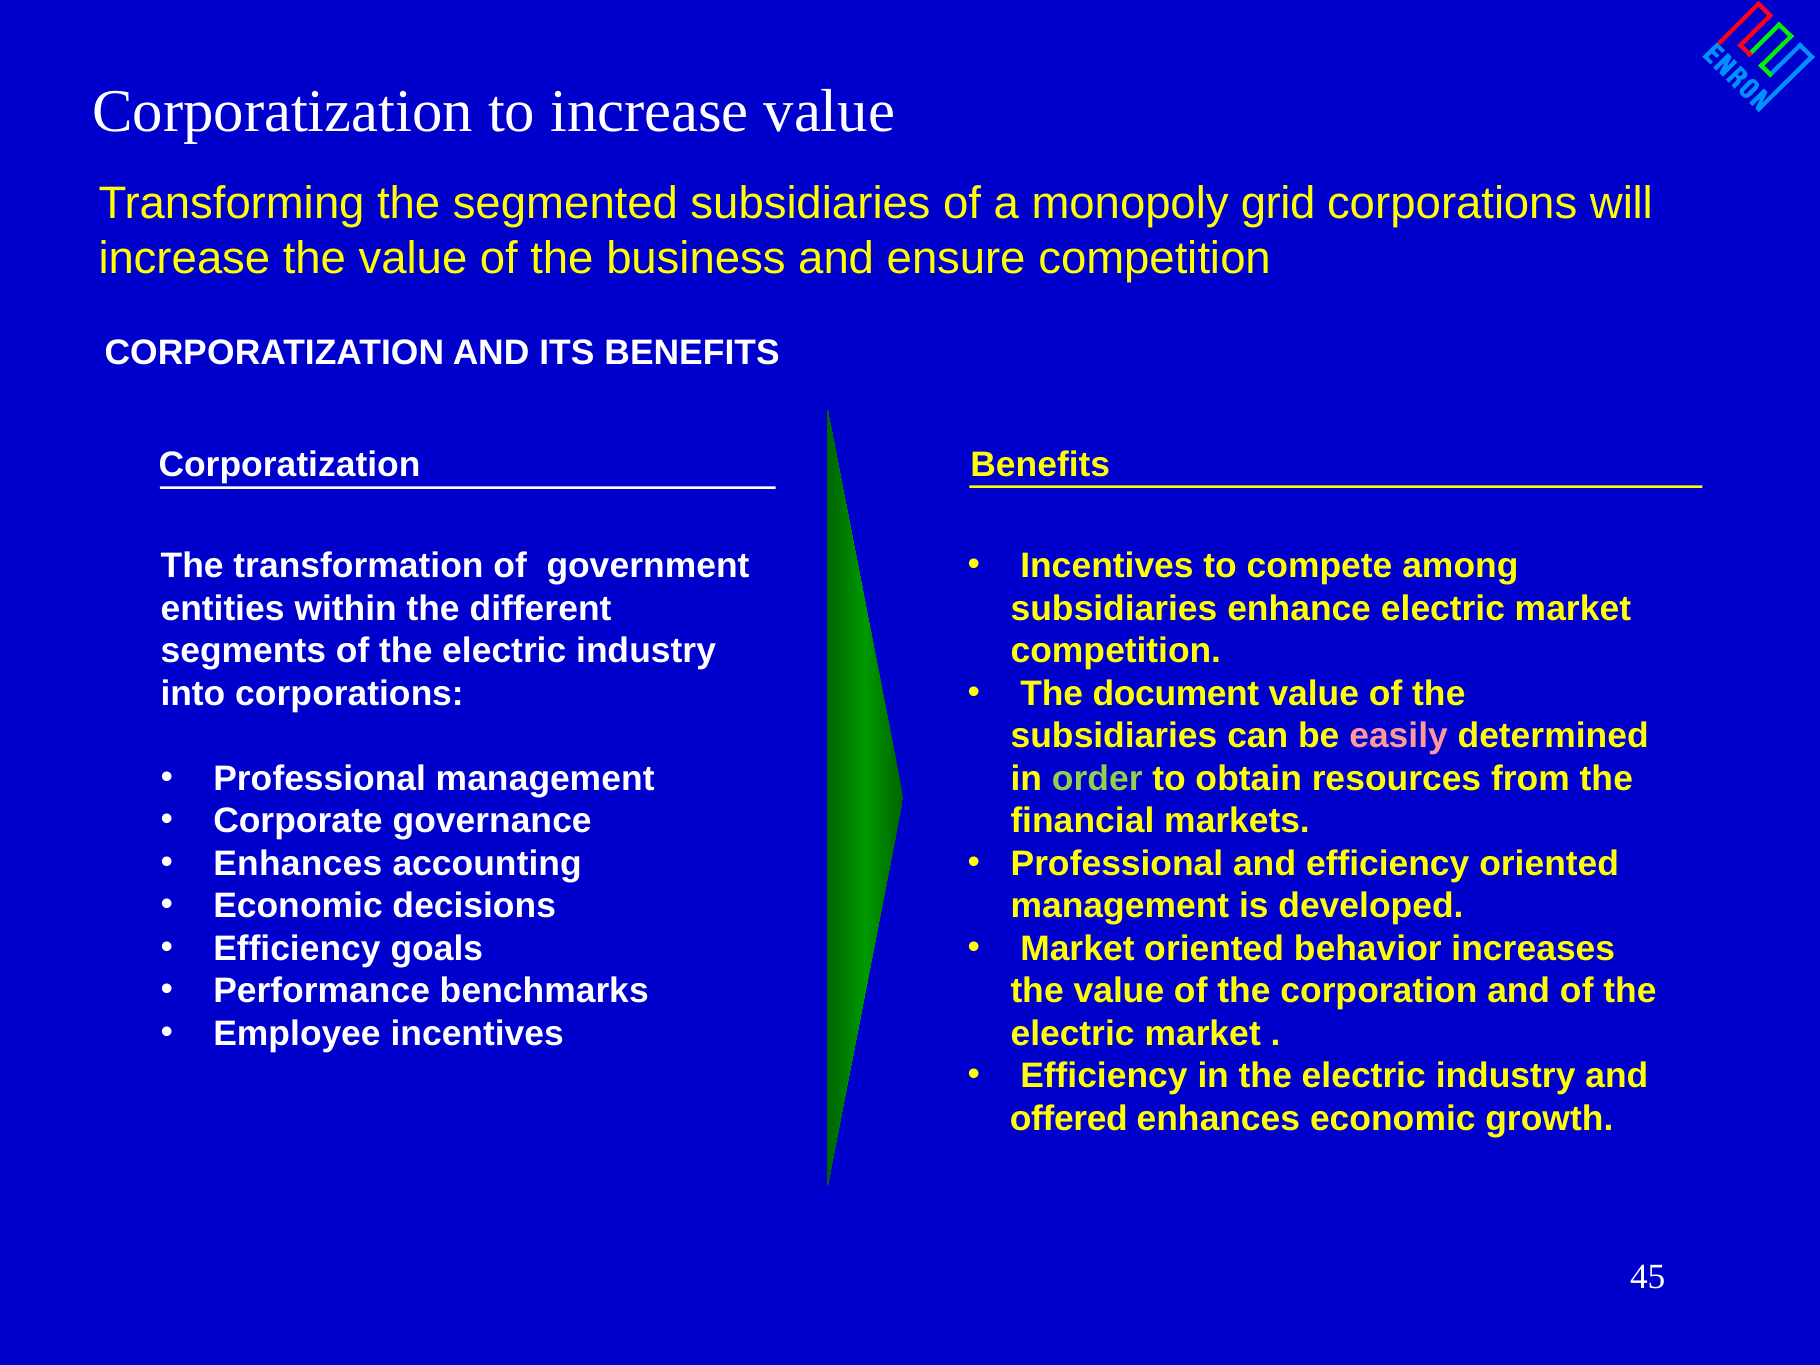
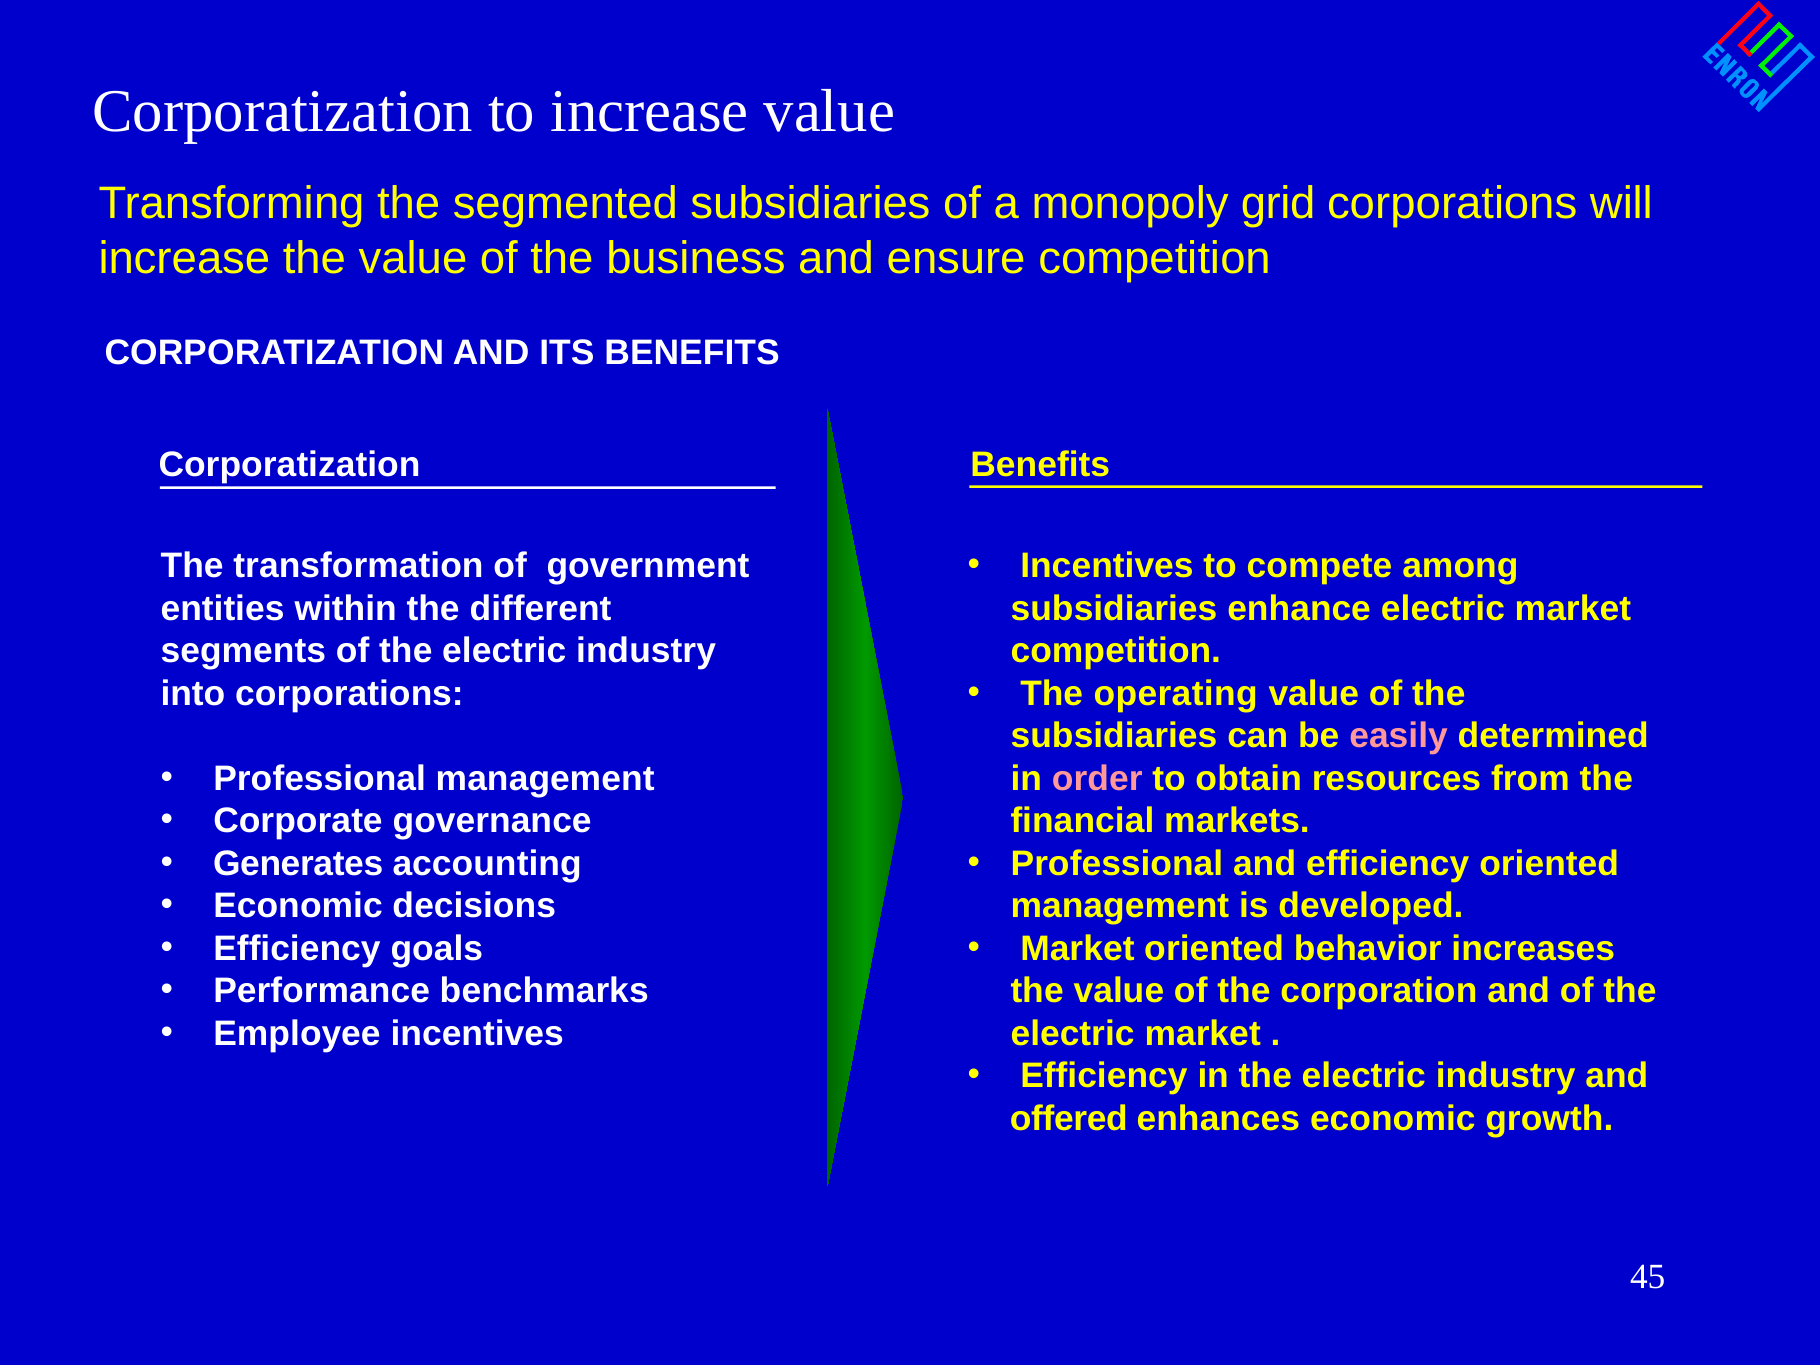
document: document -> operating (1176, 694)
order colour: light green -> pink (1097, 779)
Enhances: Enhances -> Generates (298, 863)
